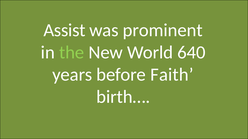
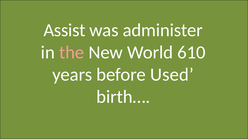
prominent: prominent -> administer (163, 30)
the colour: light green -> pink (72, 53)
640: 640 -> 610 (191, 53)
Faith: Faith -> Used (172, 75)
